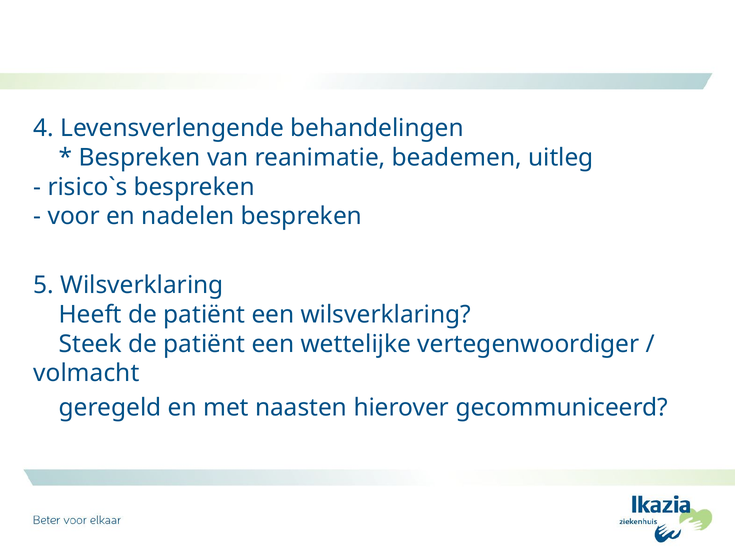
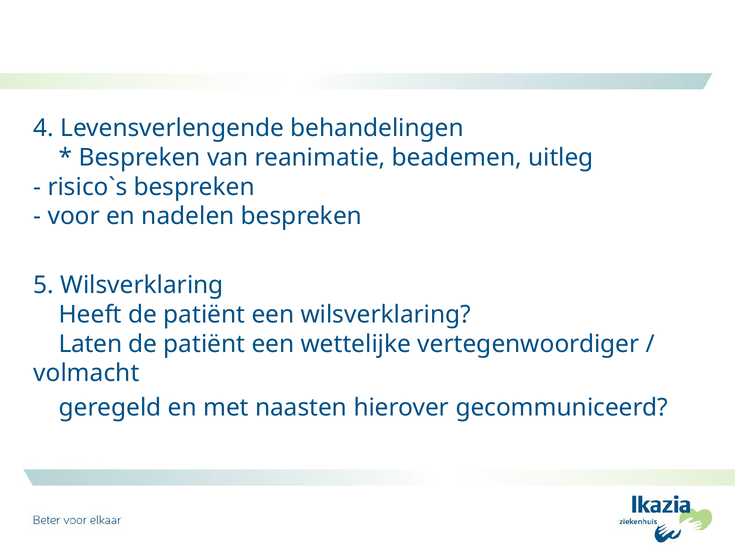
Steek: Steek -> Laten (90, 343)
